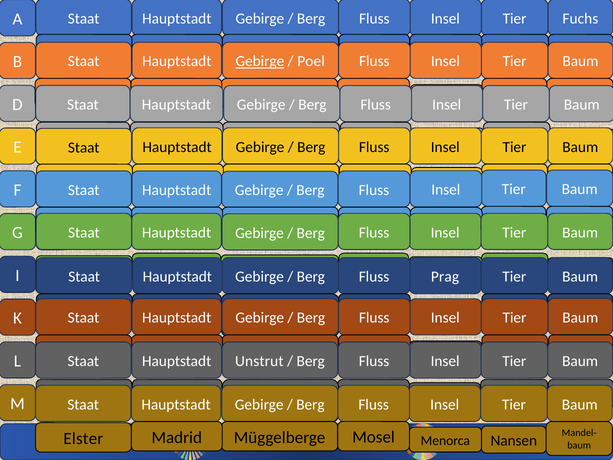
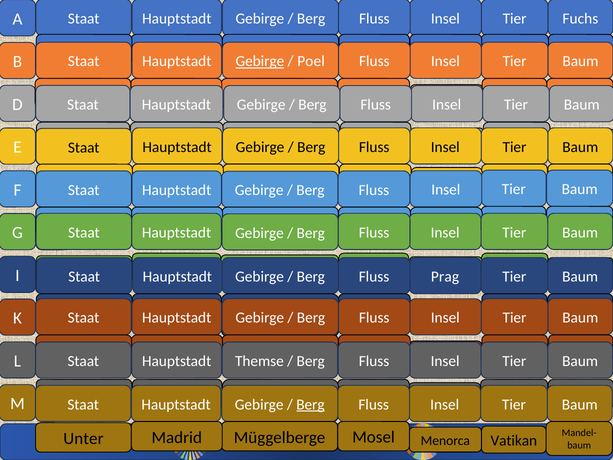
Unstrut: Unstrut -> Themse (259, 361)
Berg underline: none -> present (310, 404)
Elster: Elster -> Unter (83, 438)
Nansen: Nansen -> Vatikan (514, 440)
